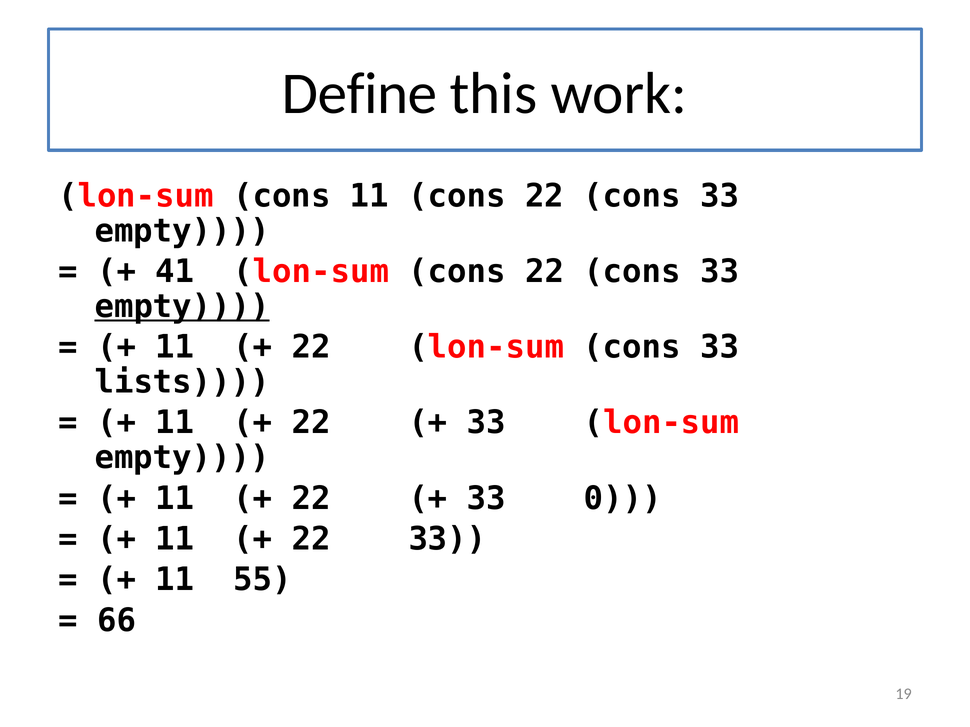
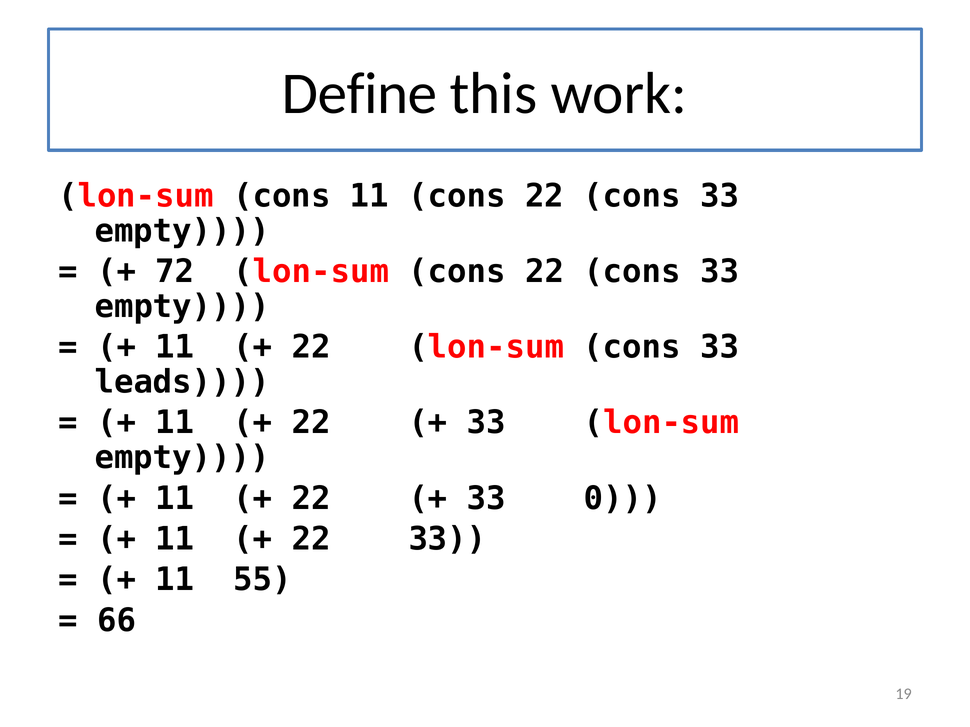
41: 41 -> 72 (175, 272)
empty underline: present -> none (182, 307)
lists: lists -> leads (182, 382)
